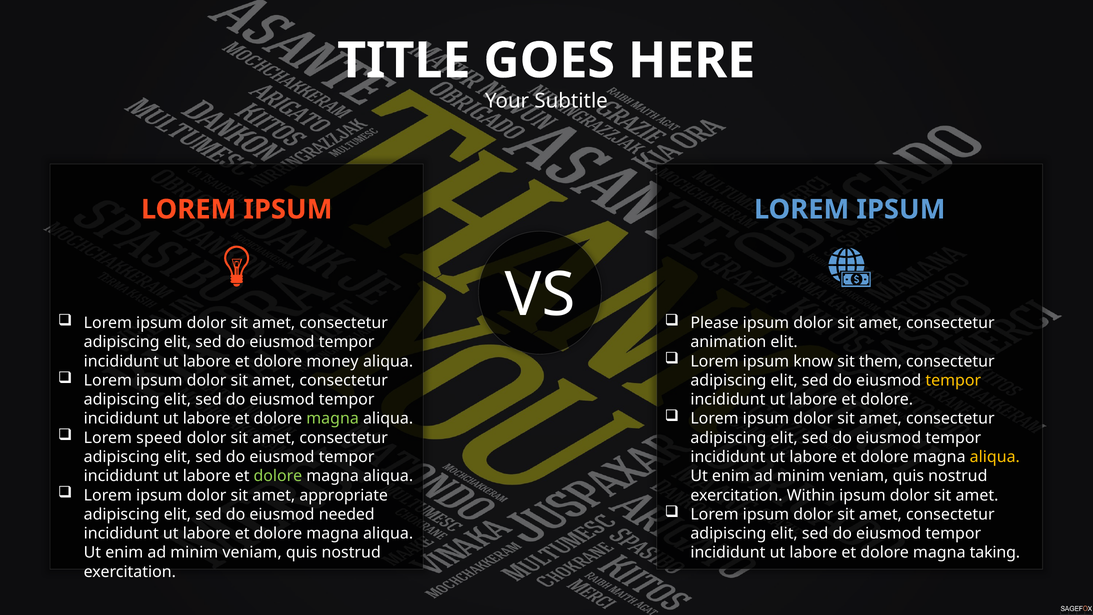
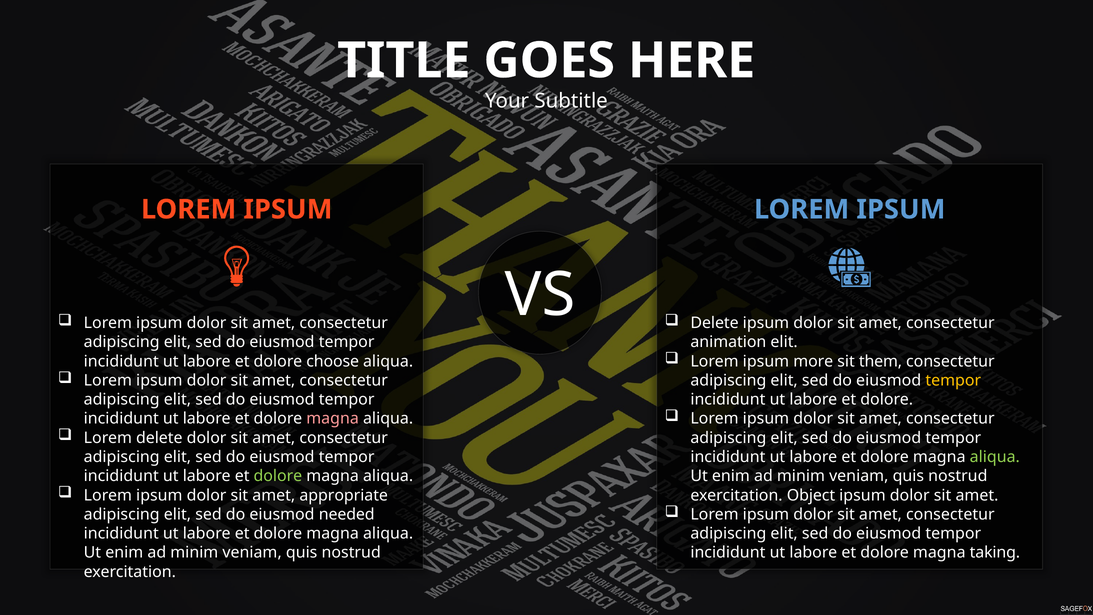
Please: Please -> Delete (715, 323)
know: know -> more (813, 361)
money: money -> choose (333, 361)
magna colour: light green -> pink (333, 419)
Lorem speed: speed -> delete (159, 438)
aliqua colour: yellow -> light green (995, 457)
Within: Within -> Object (811, 495)
